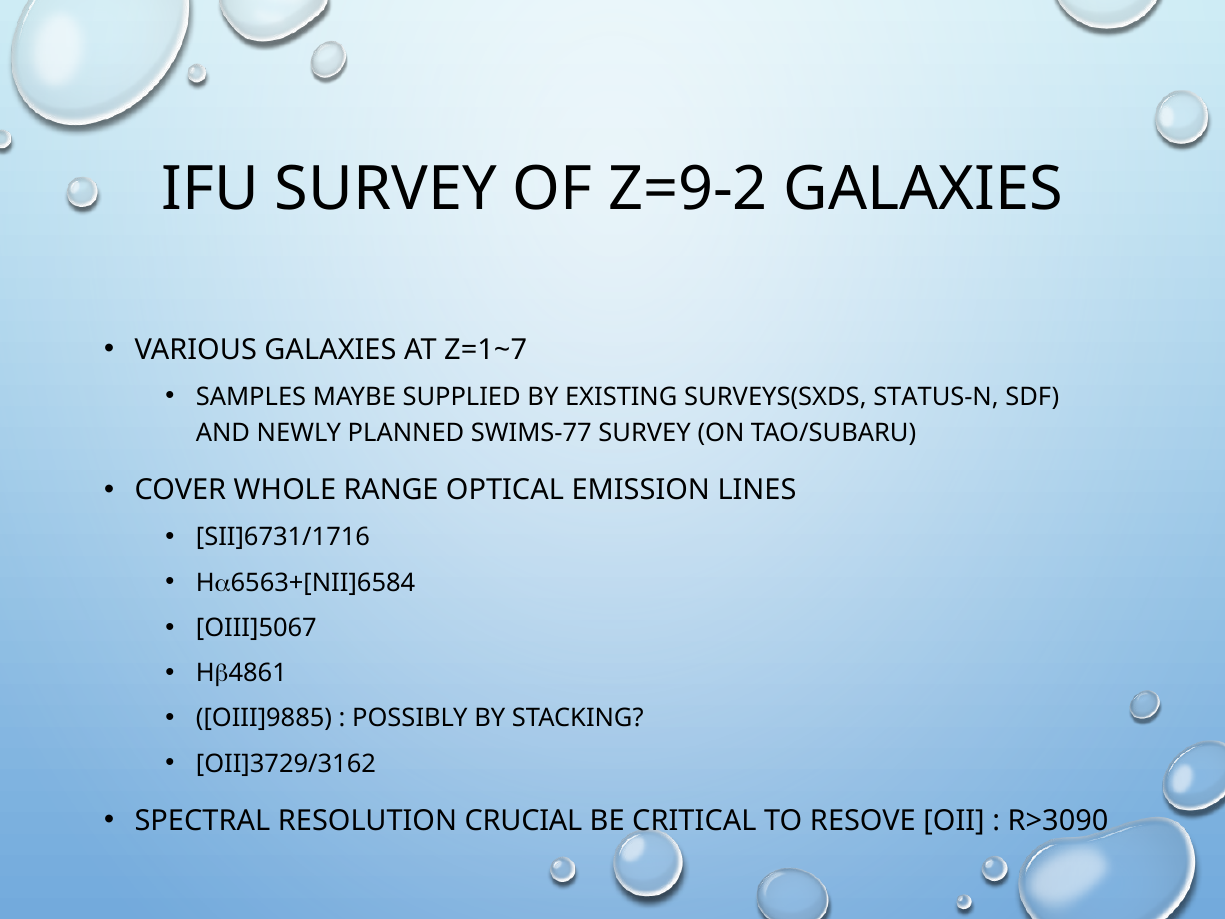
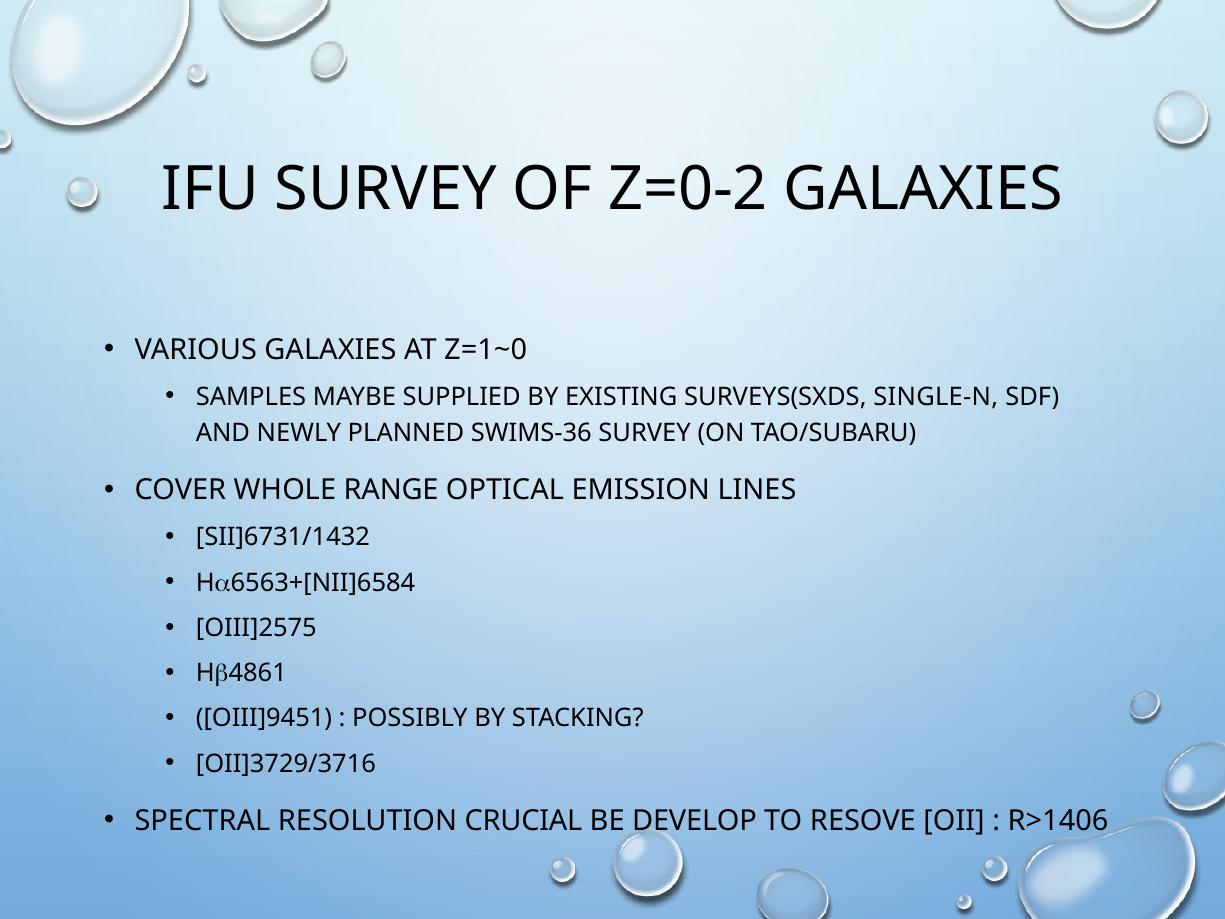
Z=9-2: Z=9-2 -> Z=0-2 (688, 189)
Z=1~7: Z=1~7 -> Z=1~0 (486, 350)
STATUS-N: STATUS-N -> SINGLE-N (936, 397)
SWIMS-77: SWIMS-77 -> SWIMS-36 (531, 433)
SII]6731/1716: SII]6731/1716 -> SII]6731/1432 (283, 537)
OIII]5067: OIII]5067 -> OIII]2575 (256, 628)
OIII]9885: OIII]9885 -> OIII]9451 (264, 718)
OII]3729/3162: OII]3729/3162 -> OII]3729/3716 (286, 763)
CRITICAL: CRITICAL -> DEVELOP (695, 820)
R>3090: R>3090 -> R>1406 (1058, 820)
